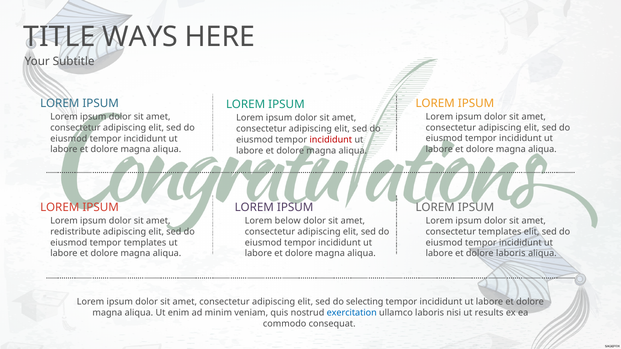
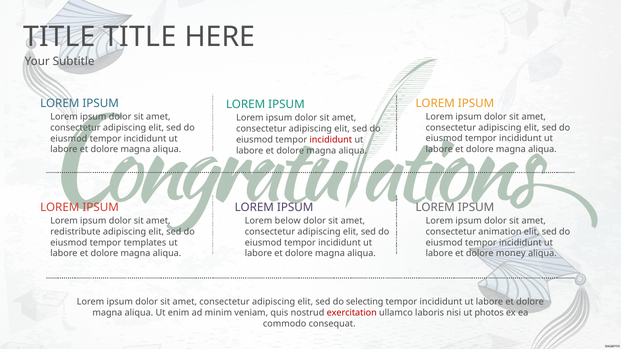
TITLE WAYS: WAYS -> TITLE (140, 37)
consectetur templates: templates -> animation (500, 232)
dolore laboris: laboris -> money (511, 254)
exercitation colour: blue -> red (352, 313)
results: results -> photos (489, 313)
